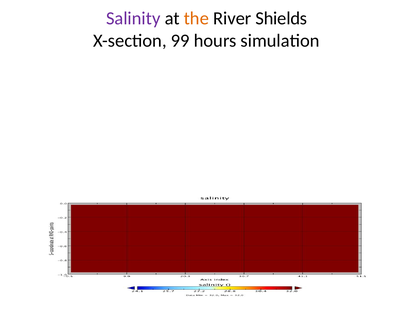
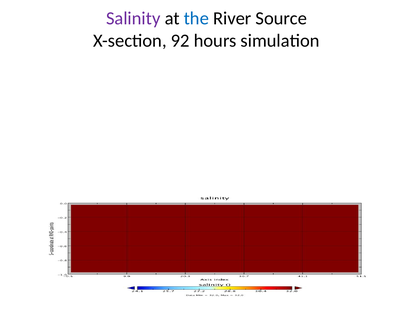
the colour: orange -> blue (196, 18)
Shields: Shields -> Source (281, 18)
99: 99 -> 92 (180, 41)
